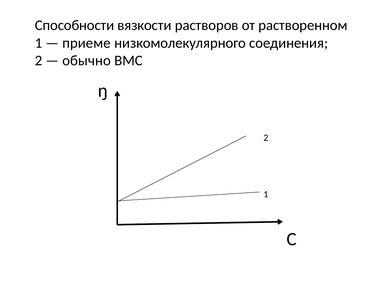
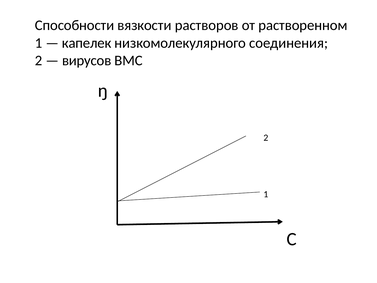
приеме: приеме -> капелек (87, 43)
обычно: обычно -> вирусов (87, 61)
